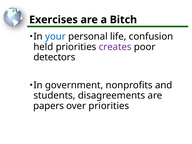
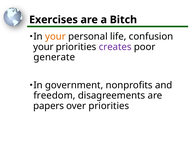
your colour: blue -> orange (55, 36)
held: held -> your (43, 47)
detectors: detectors -> generate (54, 57)
students: students -> freedom (54, 96)
